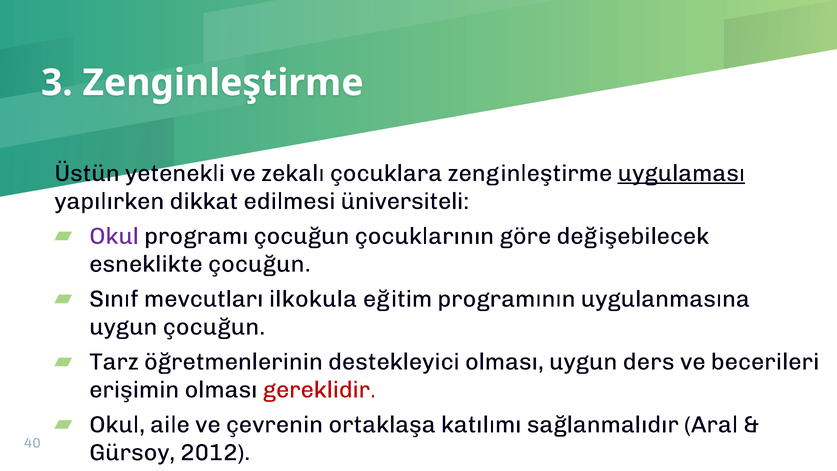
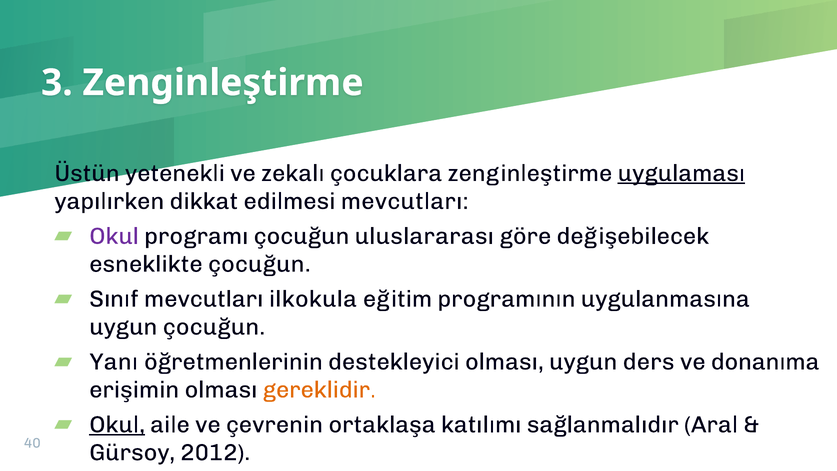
edilmesi üniversiteli: üniversiteli -> mevcutları (405, 201)
çocuklarının: çocuklarının -> uluslararası (424, 236)
Tarz: Tarz -> Yanı (114, 362)
becerileri: becerileri -> donanıma (765, 362)
gereklidir colour: red -> orange (319, 390)
Okul underline: none -> present (117, 424)
